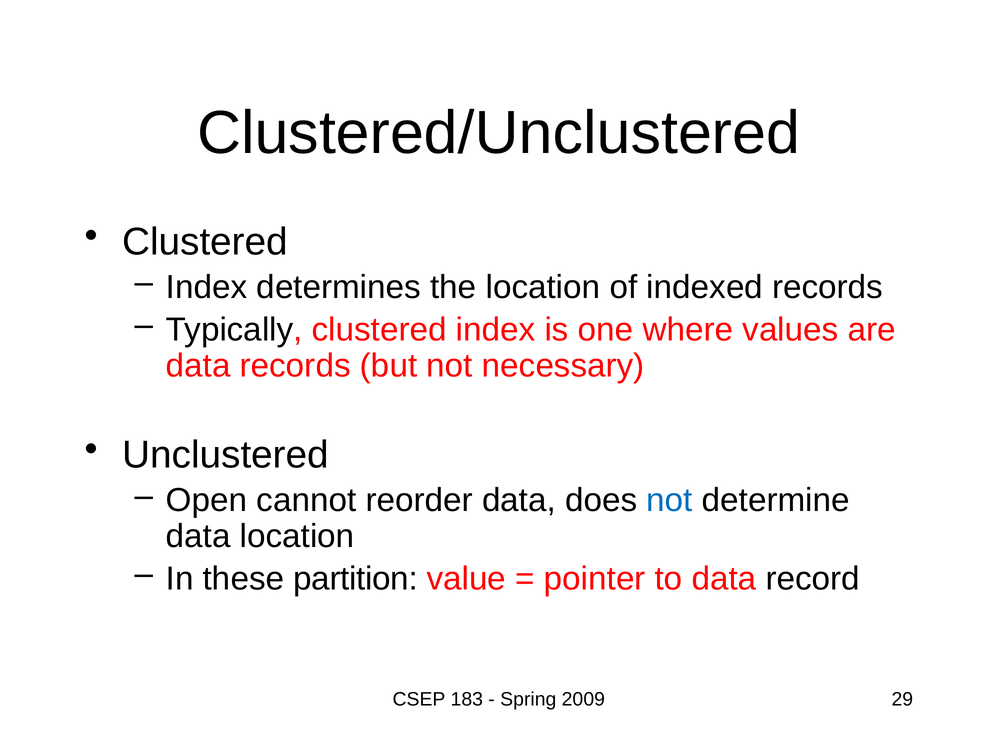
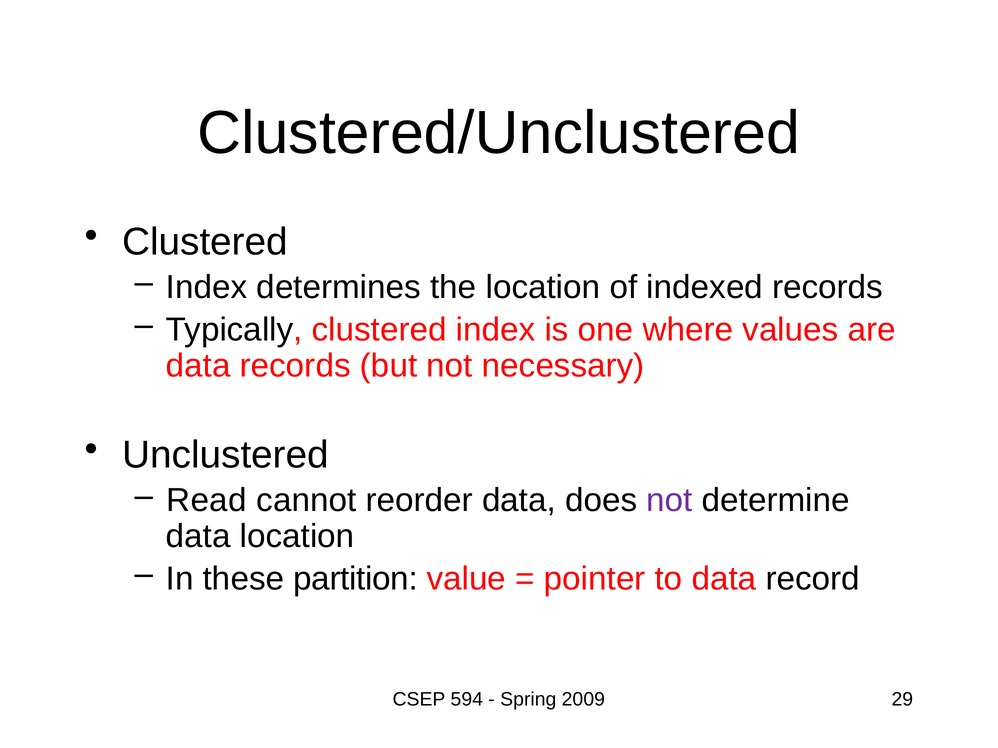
Open: Open -> Read (206, 501)
not colour: blue -> purple (670, 501)
183: 183 -> 594 (467, 700)
